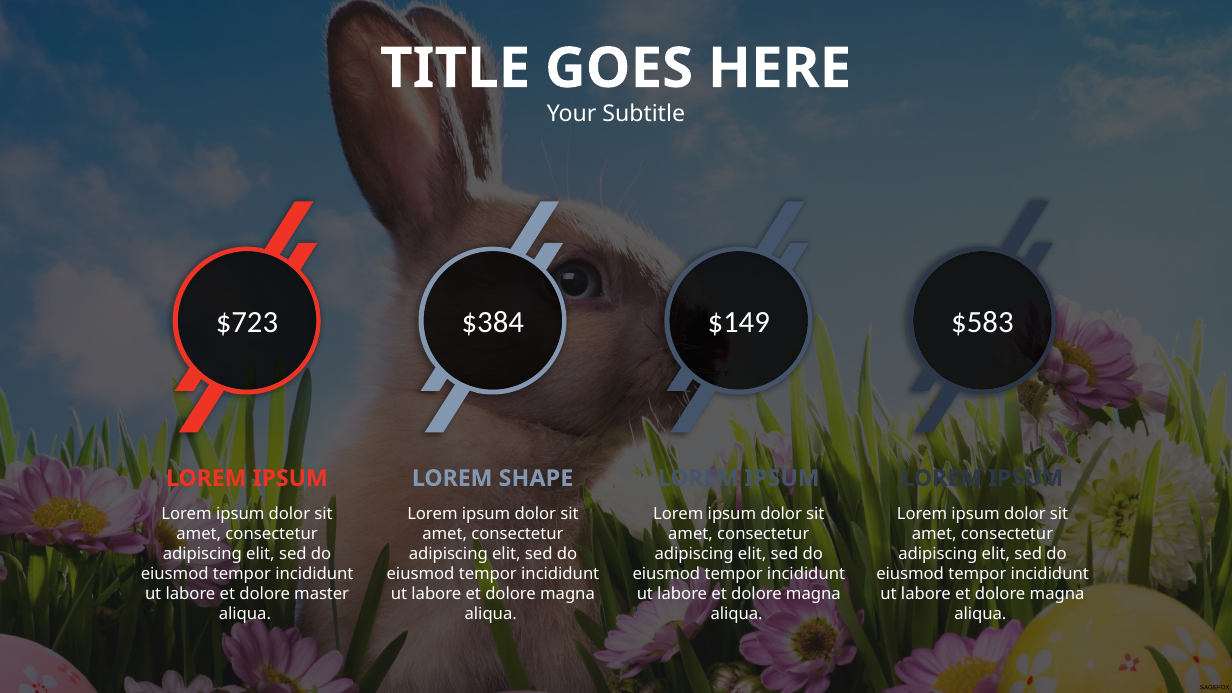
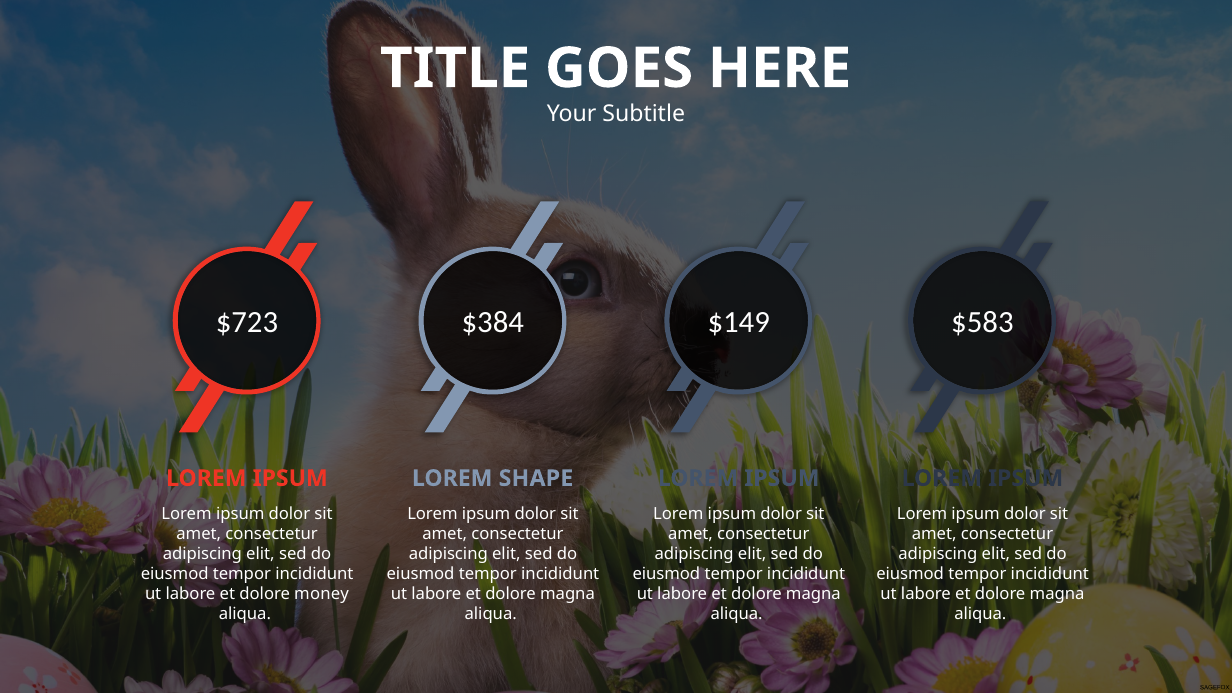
master: master -> money (322, 594)
